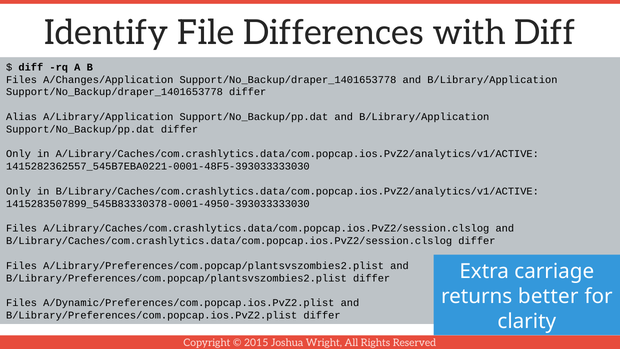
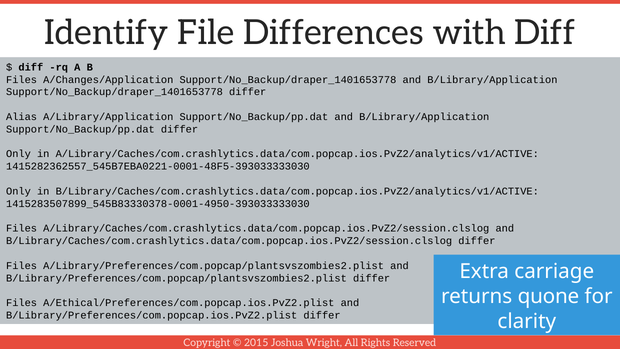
better: better -> quone (548, 296)
A/Dynamic/Preferences/com.popcap.ios.PvZ2.plist: A/Dynamic/Preferences/com.popcap.ios.PvZ2.plist -> A/Ethical/Preferences/com.popcap.ios.PvZ2.plist (189, 303)
